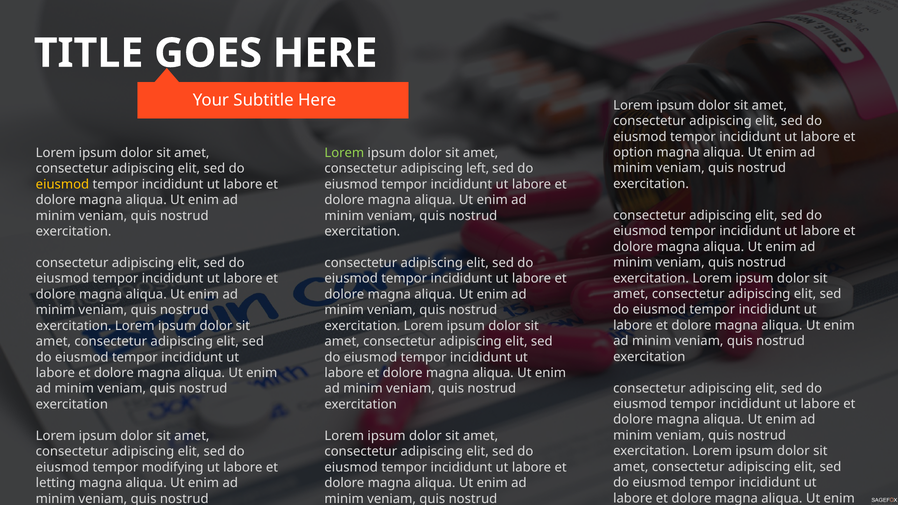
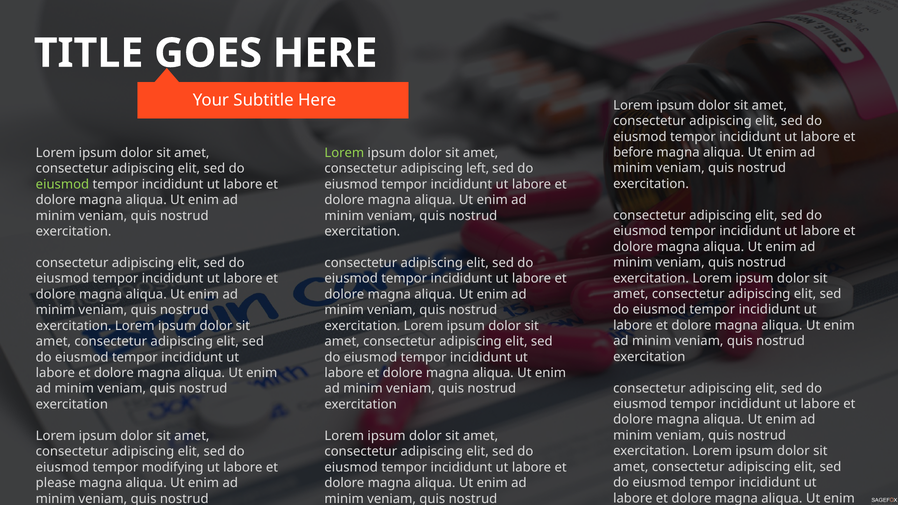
option: option -> before (633, 152)
eiusmod colour: yellow -> light green (62, 184)
letting: letting -> please (56, 483)
